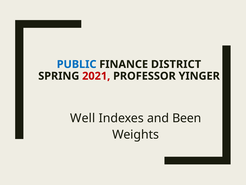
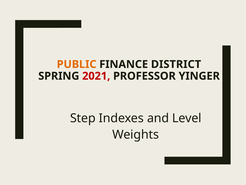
PUBLIC colour: blue -> orange (77, 64)
Well: Well -> Step (83, 118)
Been: Been -> Level (187, 118)
